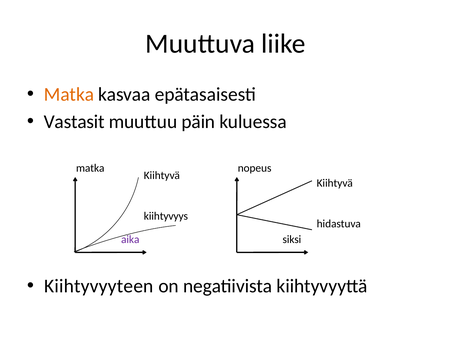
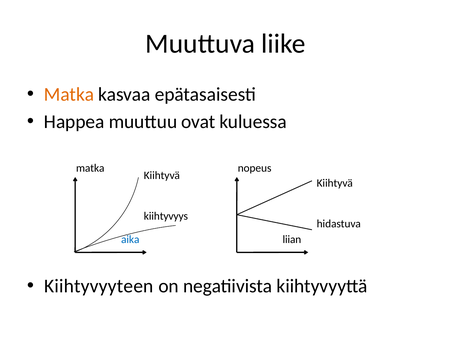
Vastasit: Vastasit -> Happea (74, 122)
päin: päin -> ovat (198, 122)
aika colour: purple -> blue (130, 239)
siksi: siksi -> liian (292, 239)
